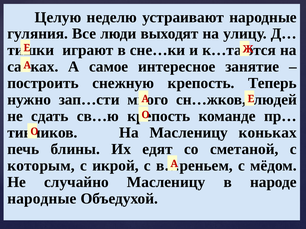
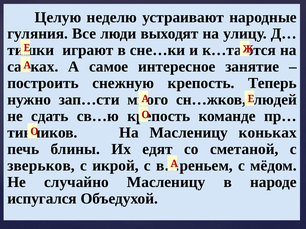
которым: которым -> зверьков (41, 166)
народные: народные -> испугался (42, 199)
